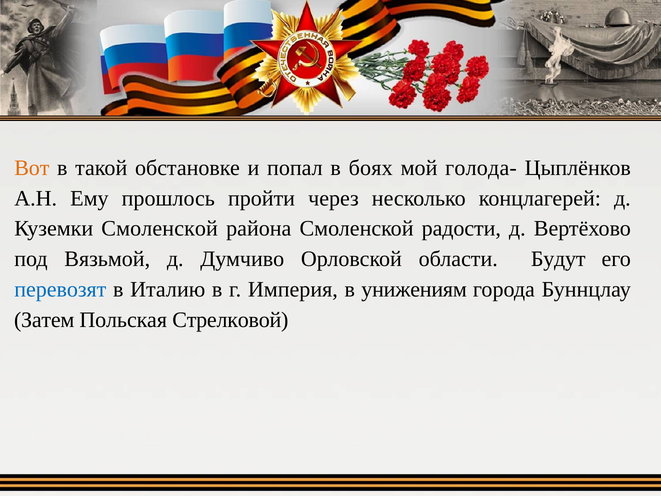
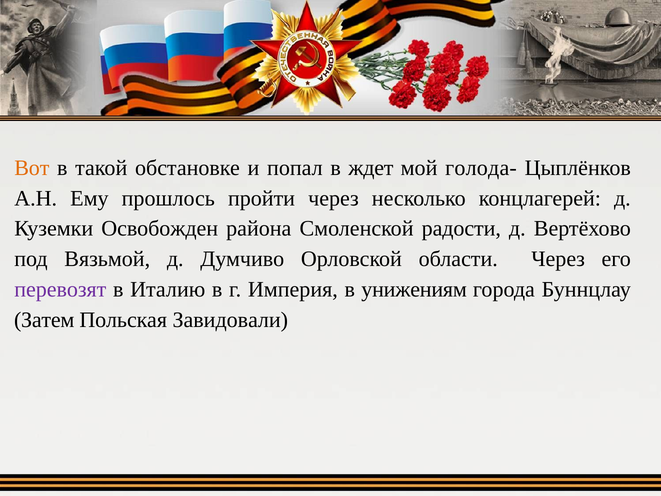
боях: боях -> ждет (371, 168)
Куземки Смоленской: Смоленской -> Освобожден (160, 229)
области Будут: Будут -> Через (558, 259)
перевозят colour: blue -> purple (60, 289)
Стрелковой: Стрелковой -> Завидовали (230, 320)
